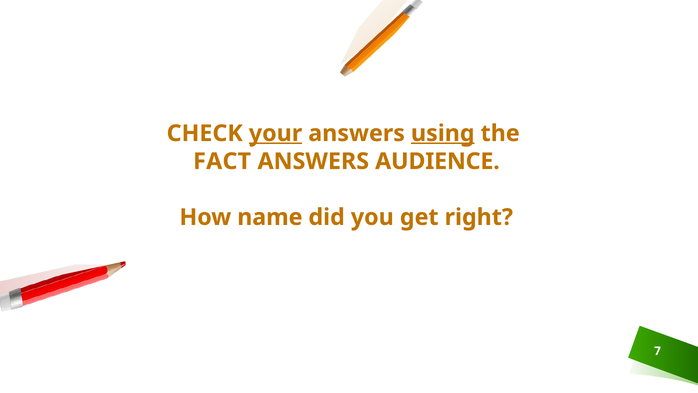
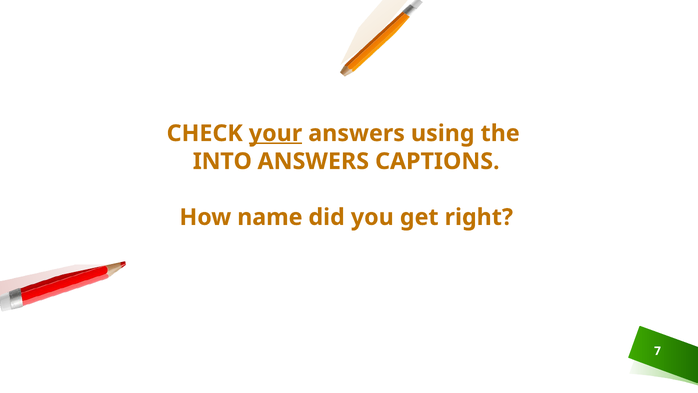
using underline: present -> none (443, 133)
FACT: FACT -> INTO (222, 161)
AUDIENCE: AUDIENCE -> CAPTIONS (437, 161)
